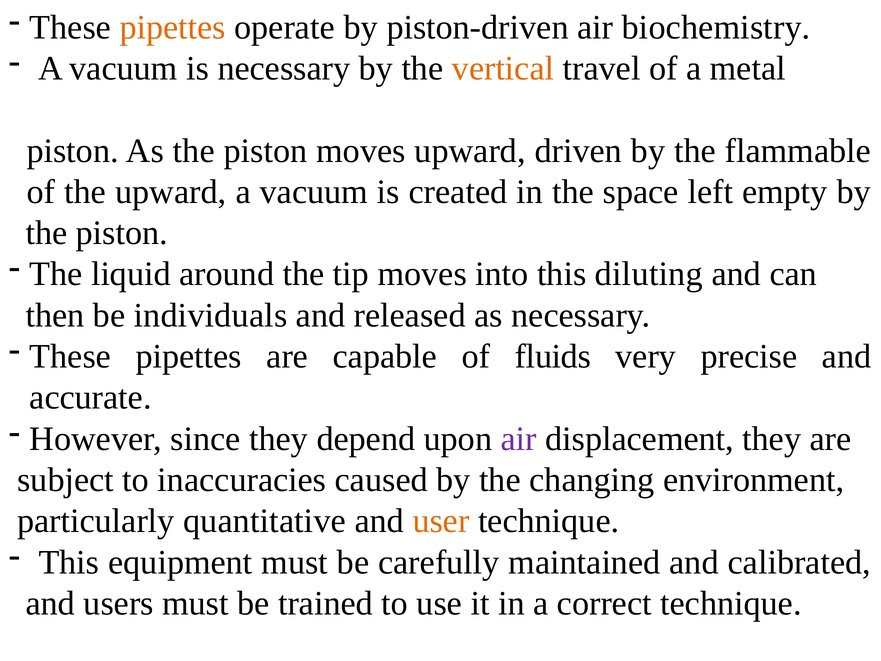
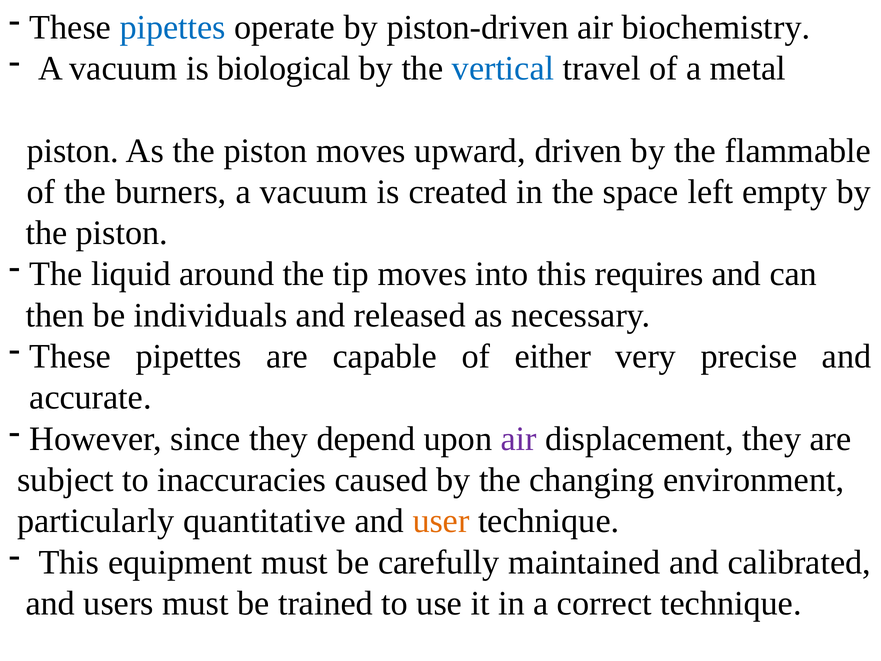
pipettes colour: orange -> blue (173, 27)
is necessary: necessary -> biological (284, 68)
vertical colour: orange -> blue (503, 68)
the upward: upward -> burners (171, 192)
diluting: diluting -> requires (649, 274)
fluids: fluids -> either (553, 356)
